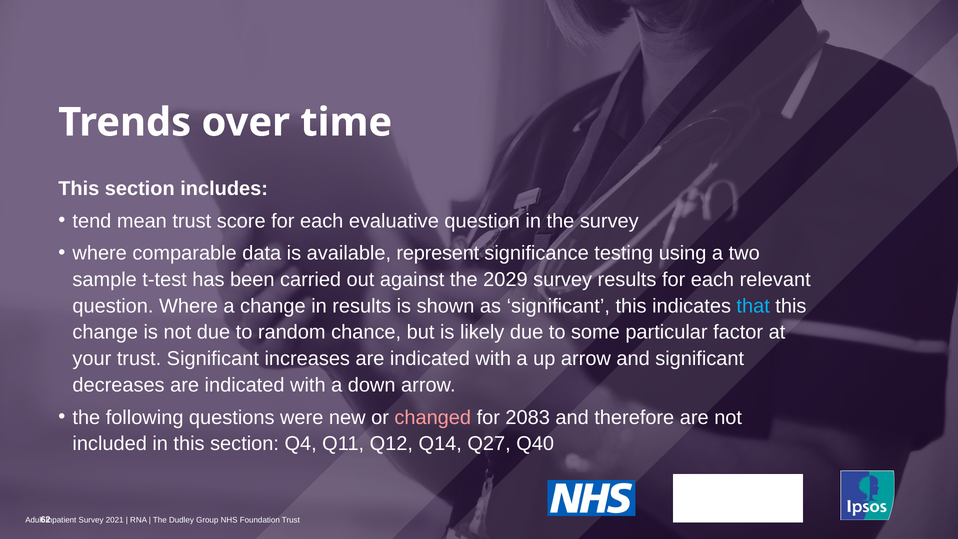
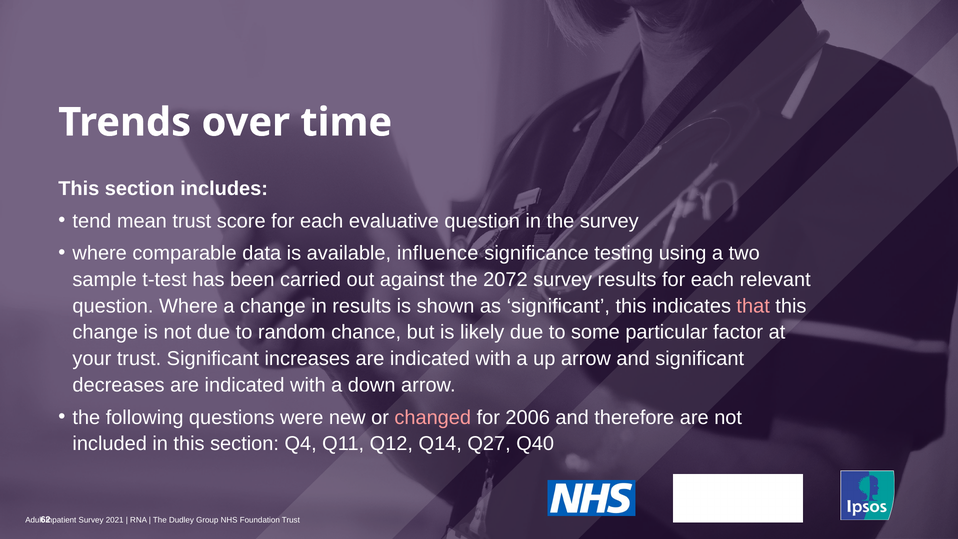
represent: represent -> influence (438, 253)
2029: 2029 -> 2072 (505, 280)
that colour: light blue -> pink (753, 306)
2083: 2083 -> 2006 (528, 417)
